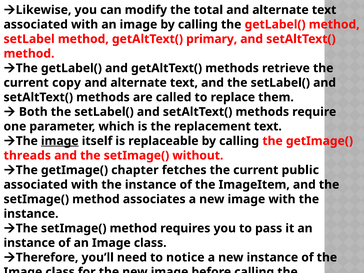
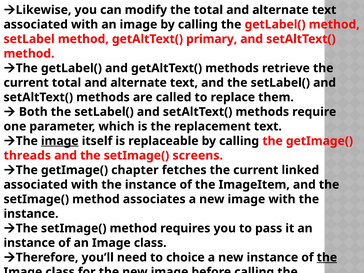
current copy: copy -> total (67, 83)
without: without -> screens (198, 156)
public: public -> linked (300, 170)
notice: notice -> choice (185, 257)
the underline: none -> present (327, 257)
